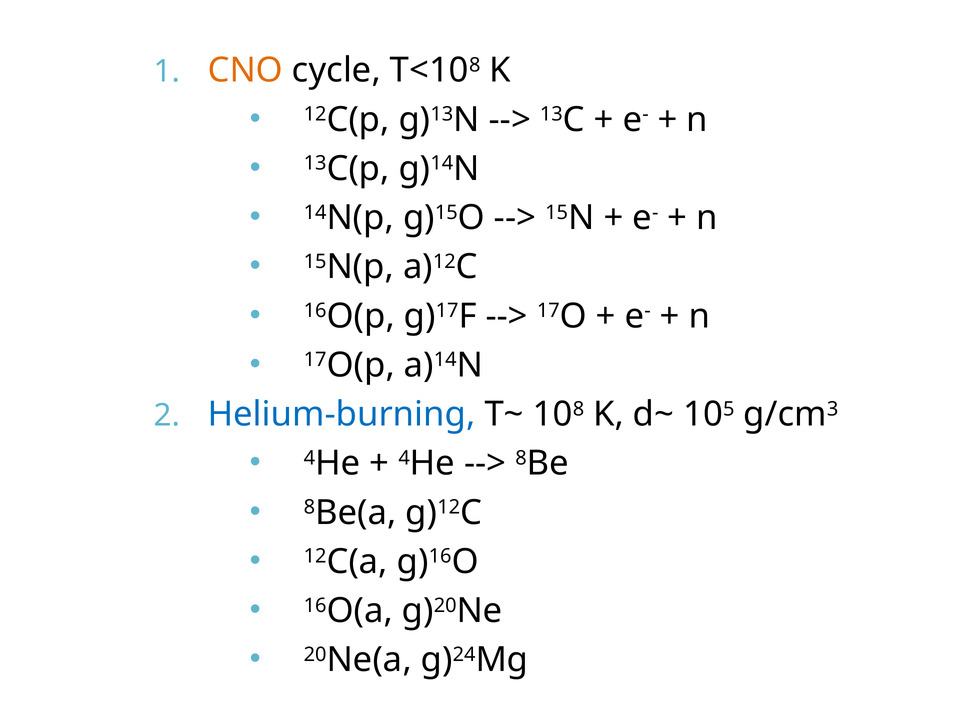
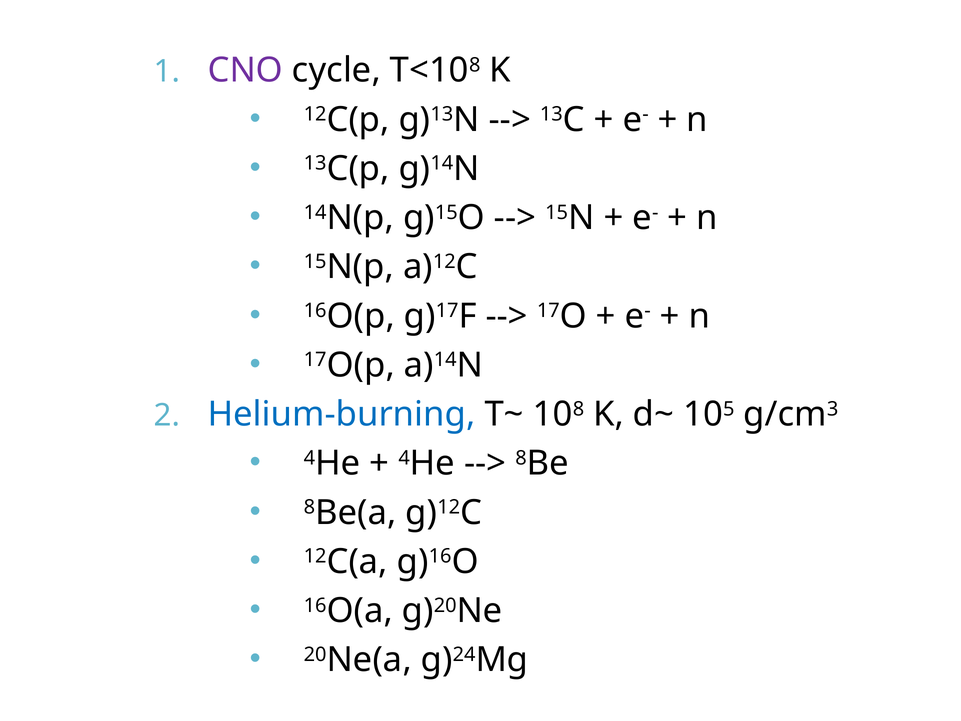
CNO colour: orange -> purple (245, 70)
